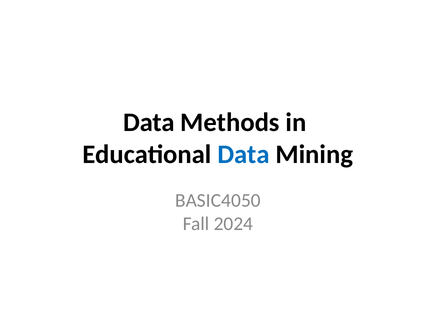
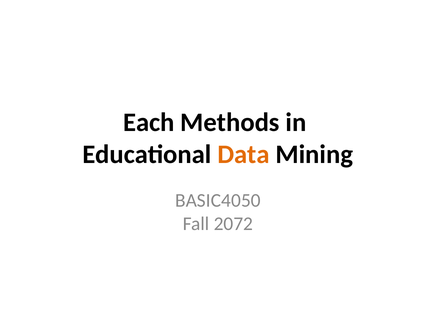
Data: Data -> Each (149, 122)
Data colour: blue -> orange (244, 155)
2024: 2024 -> 2072 (233, 224)
